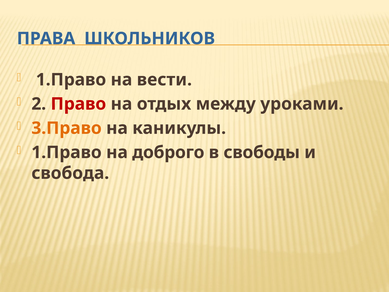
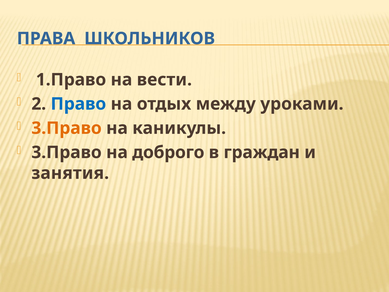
Право colour: red -> blue (78, 104)
1.Право: 1.Право -> 3.Право (67, 152)
свободы: свободы -> граждан (262, 152)
свобода: свобода -> занятия (70, 173)
